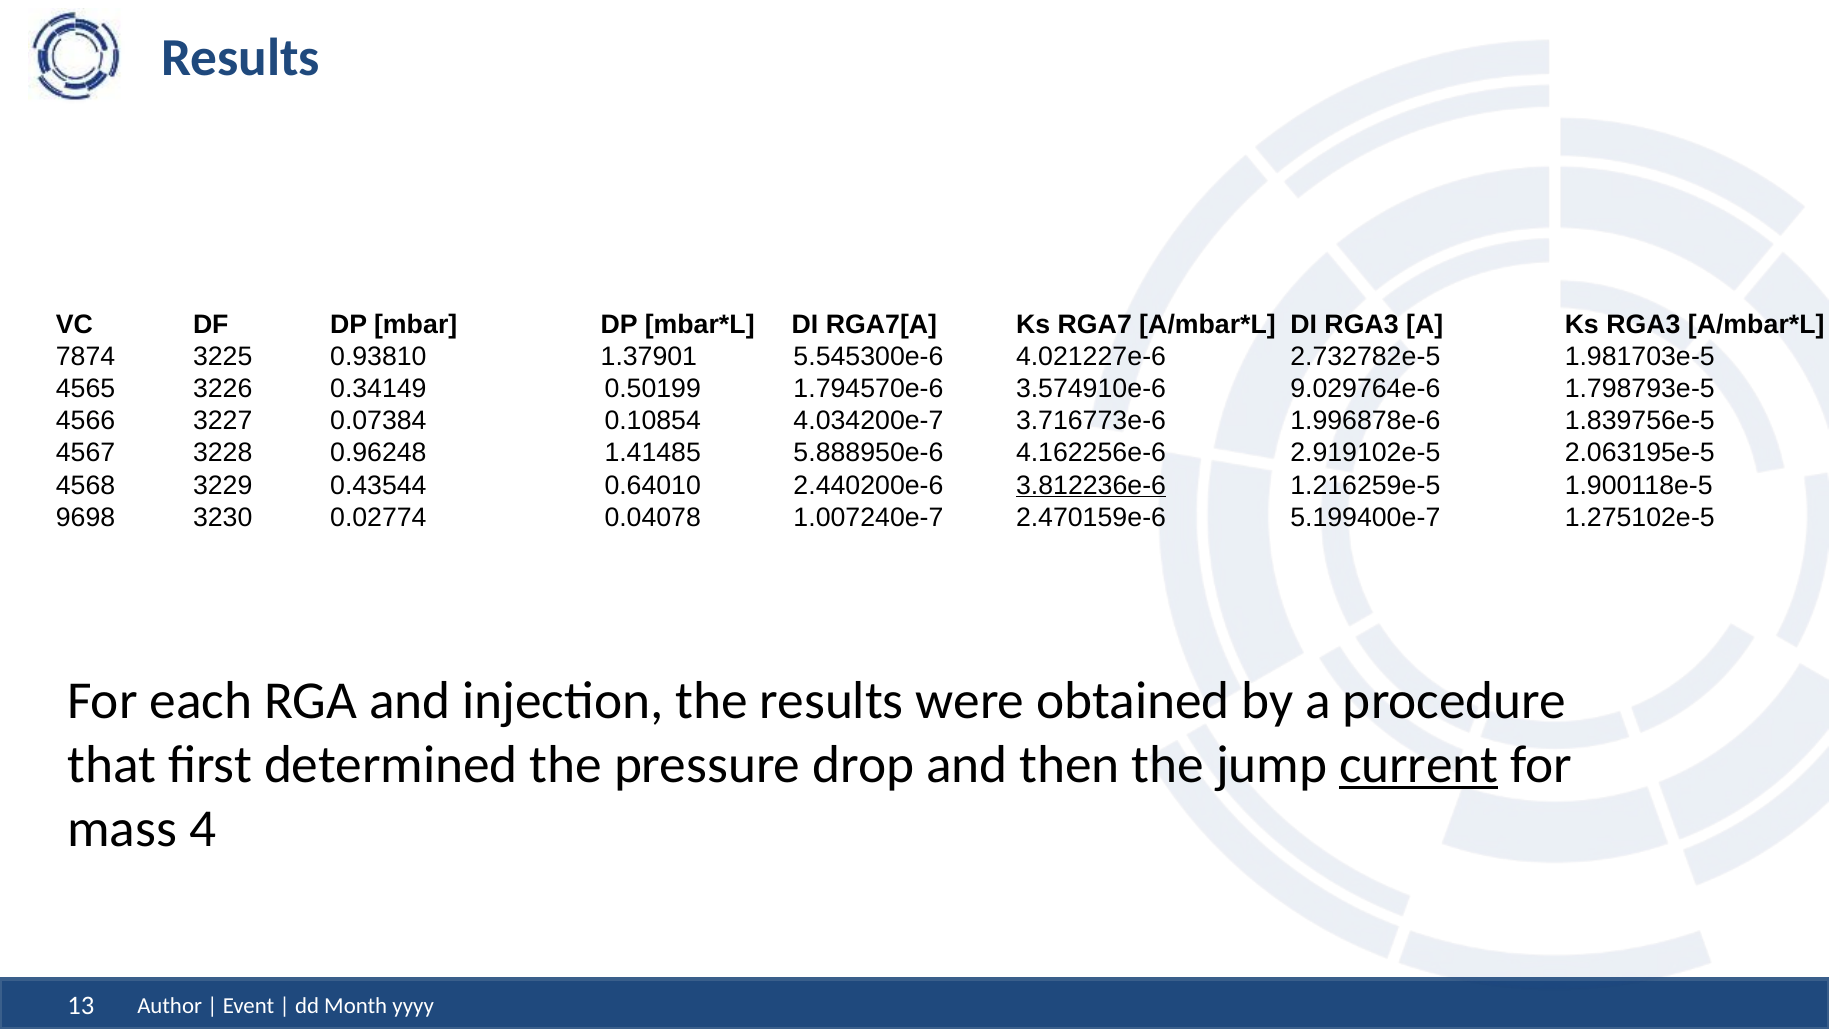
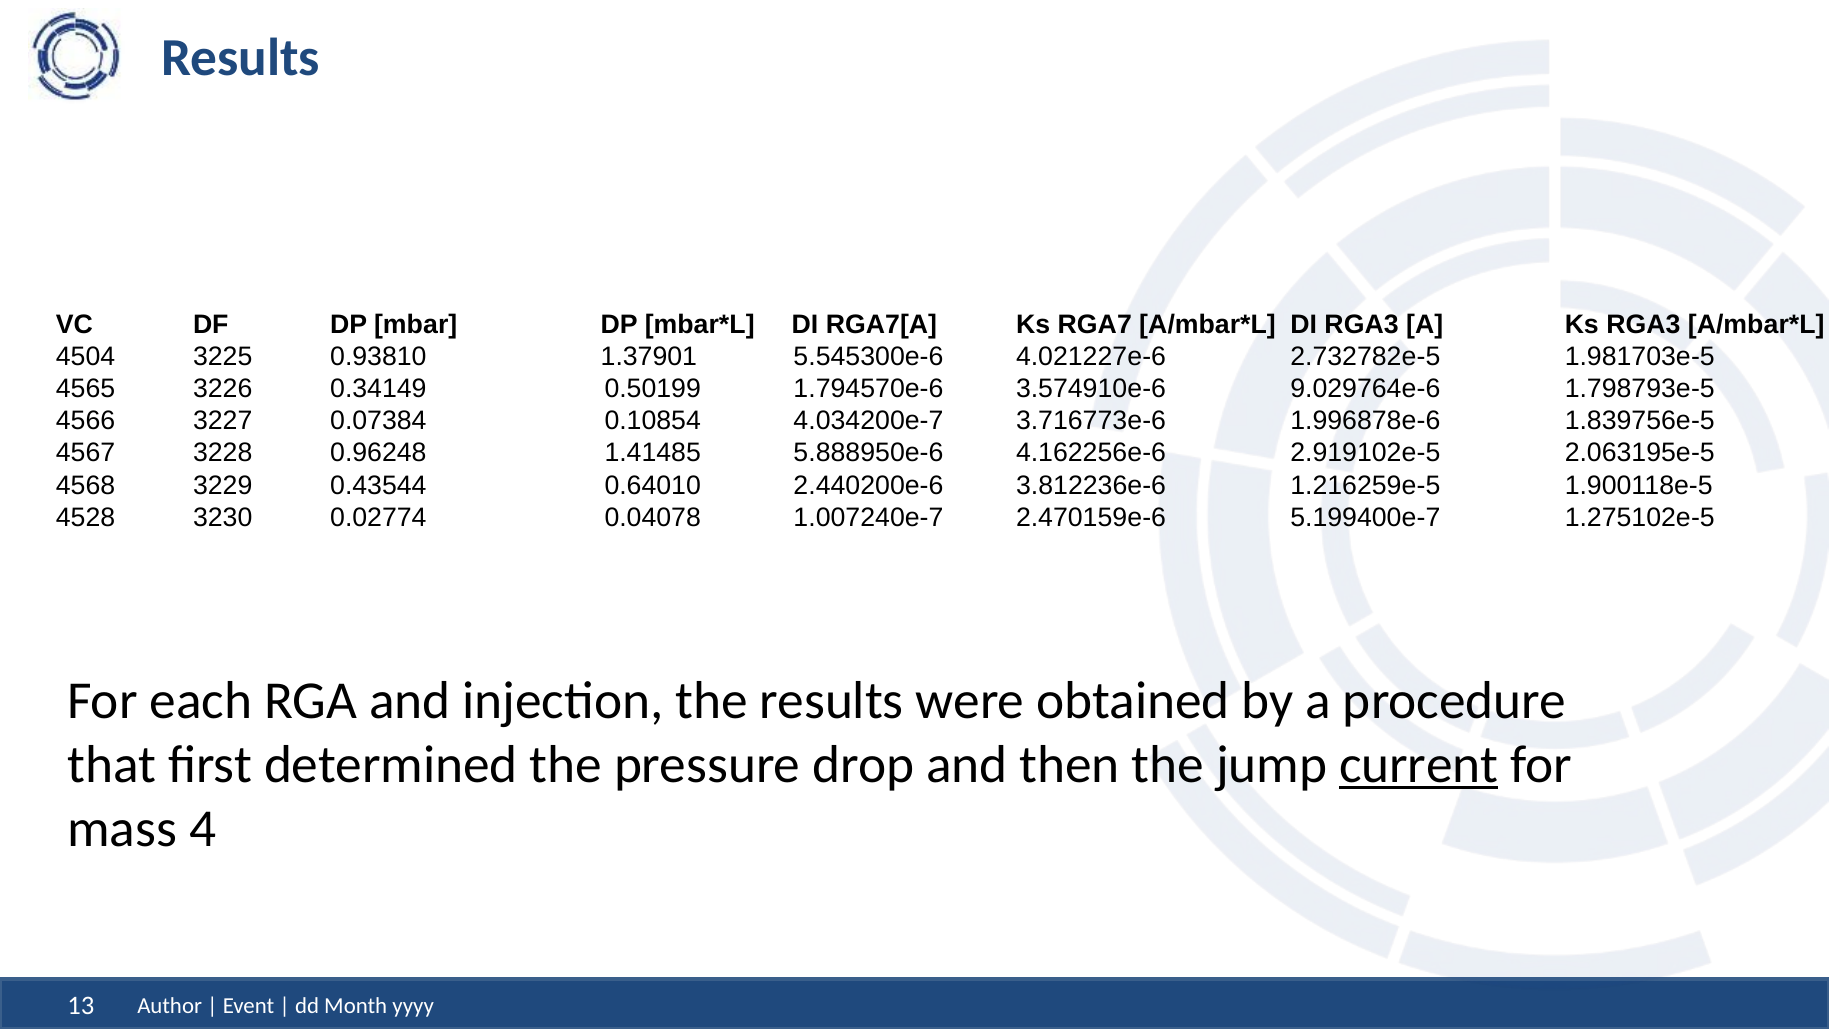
7874: 7874 -> 4504 (86, 357)
3.812236e-6 underline: present -> none (1091, 485)
9698: 9698 -> 4528 (86, 517)
